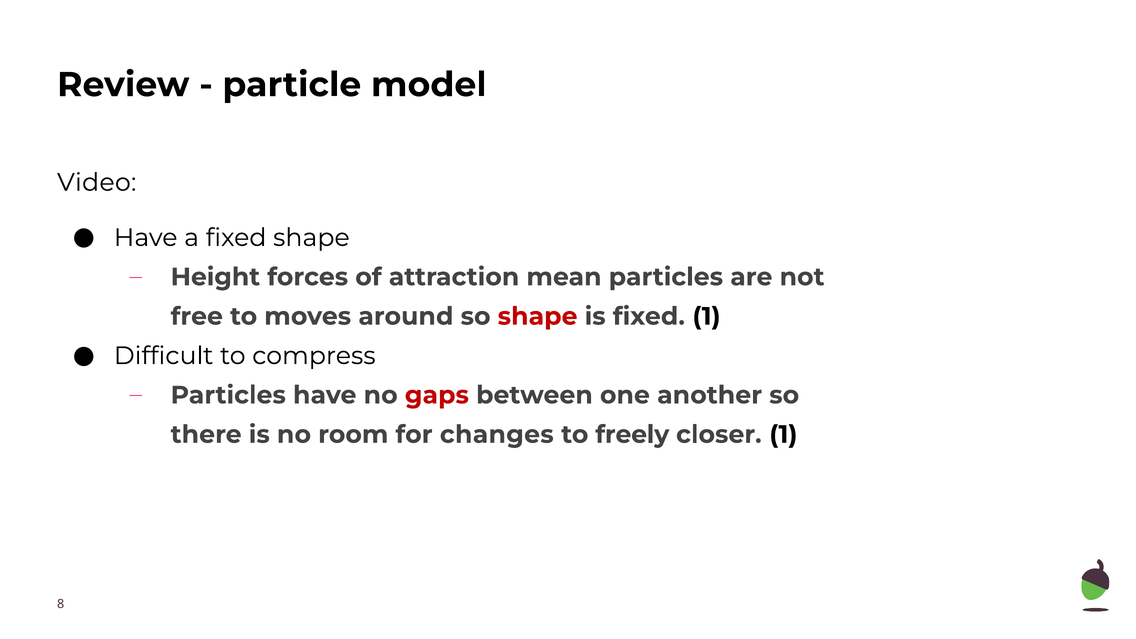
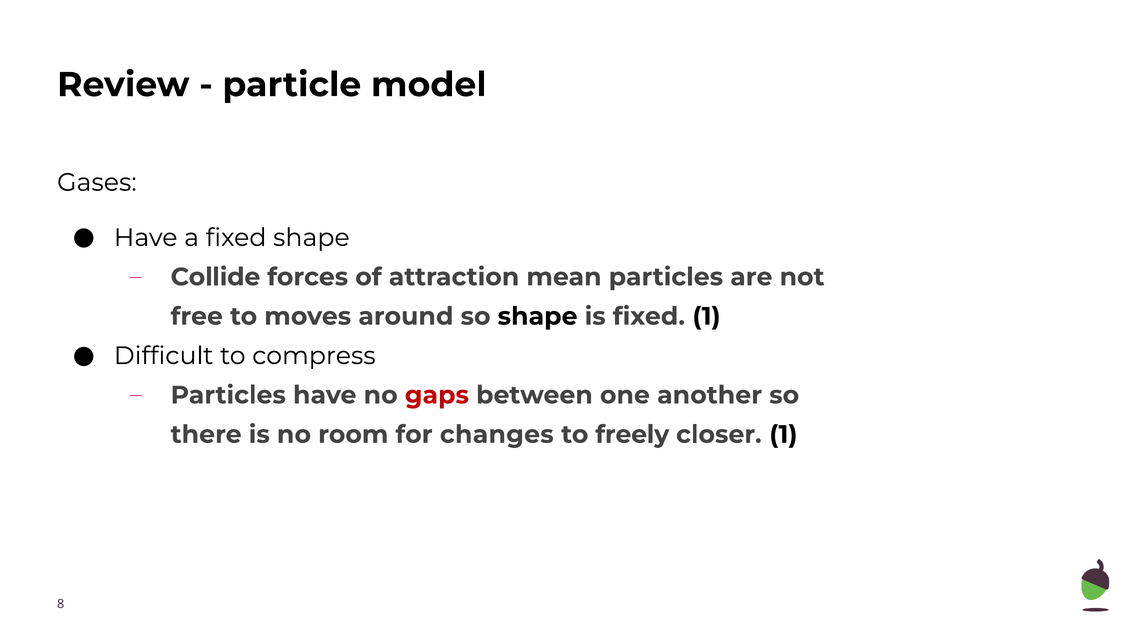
Video: Video -> Gases (97, 182)
Height: Height -> Collide (215, 277)
shape colour: red -> black (538, 316)
